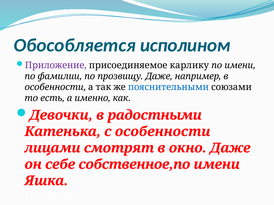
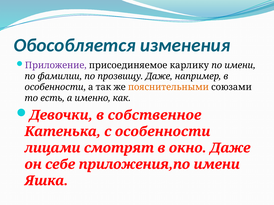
исполином: исполином -> изменения (185, 45)
пояснительными colour: blue -> orange (168, 87)
радостными: радостными -> собственное (155, 115)
собственное,по: собственное,по -> приложения,по (134, 165)
